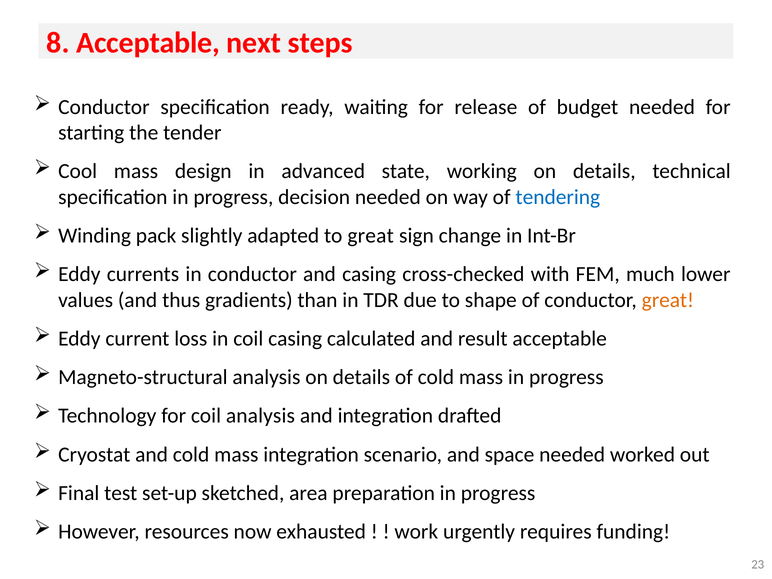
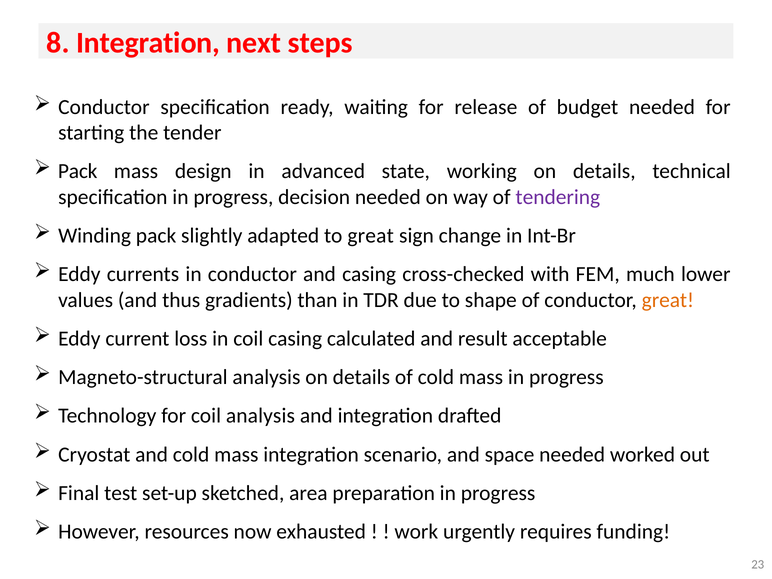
8 Acceptable: Acceptable -> Integration (148, 43)
Cool: Cool -> Pack (78, 171)
tendering colour: blue -> purple (558, 197)
